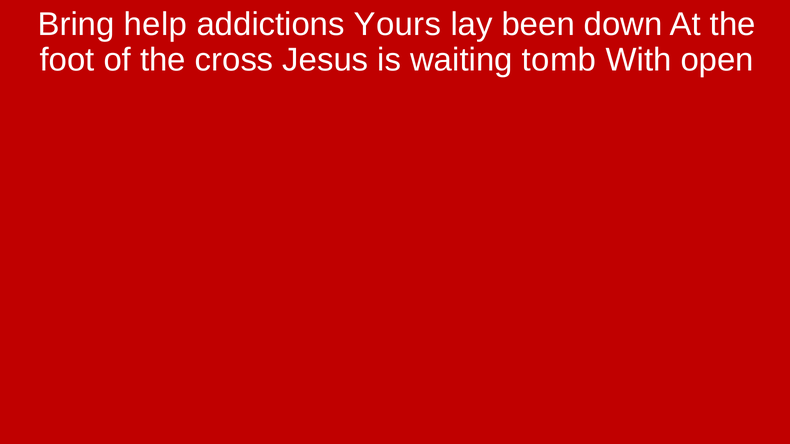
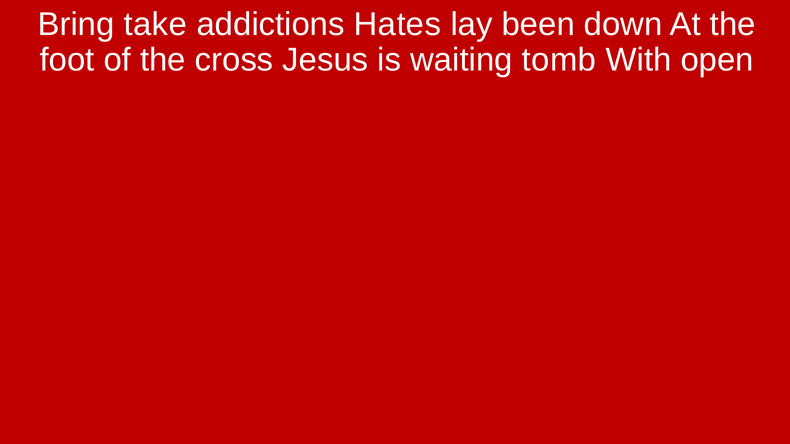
help: help -> take (155, 24)
Yours: Yours -> Hates (397, 24)
